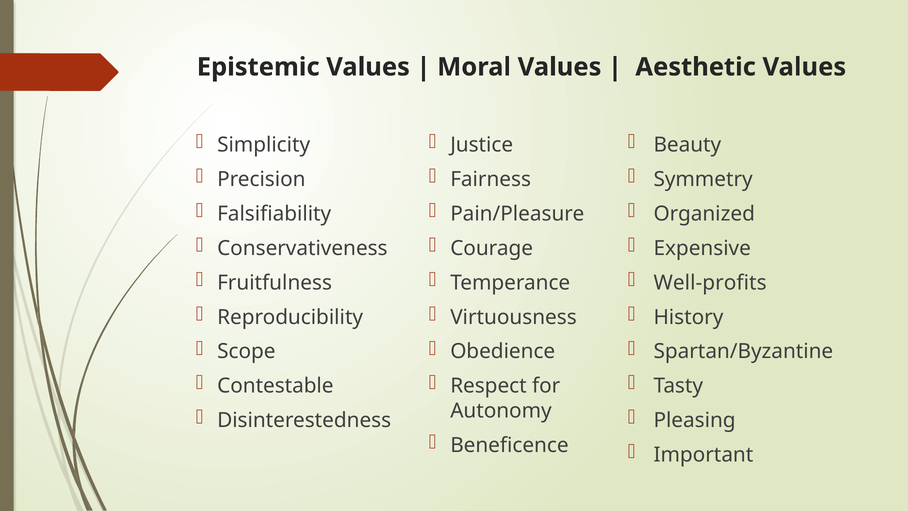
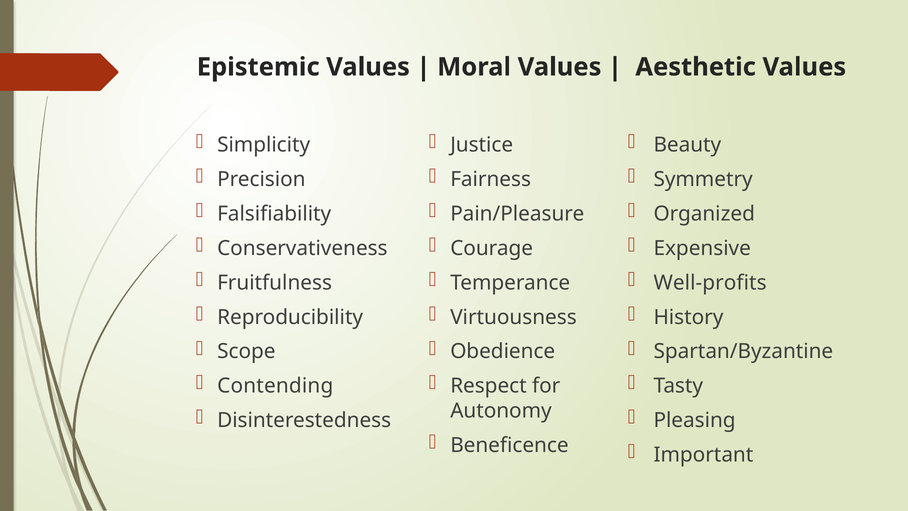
Contestable: Contestable -> Contending (275, 386)
